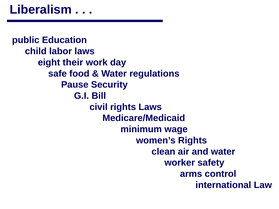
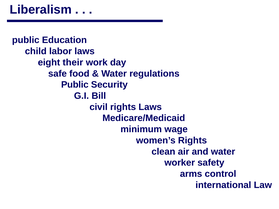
Pause: Pause -> Public (75, 85)
